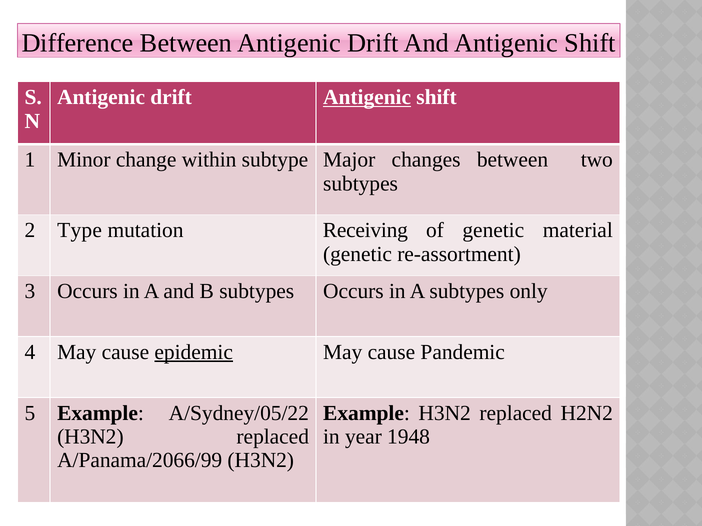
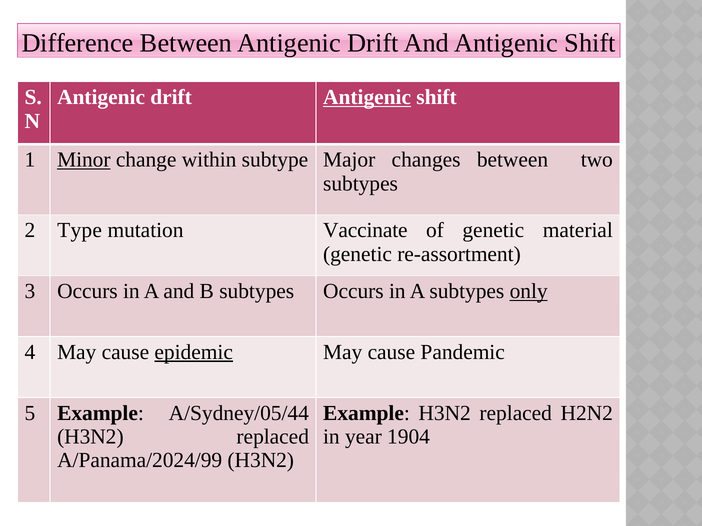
Minor underline: none -> present (84, 160)
Receiving: Receiving -> Vaccinate (365, 231)
only underline: none -> present (529, 291)
A/Sydney/05/22: A/Sydney/05/22 -> A/Sydney/05/44 (239, 413)
1948: 1948 -> 1904 (409, 437)
A/Panama/2066/99: A/Panama/2066/99 -> A/Panama/2024/99 (140, 461)
